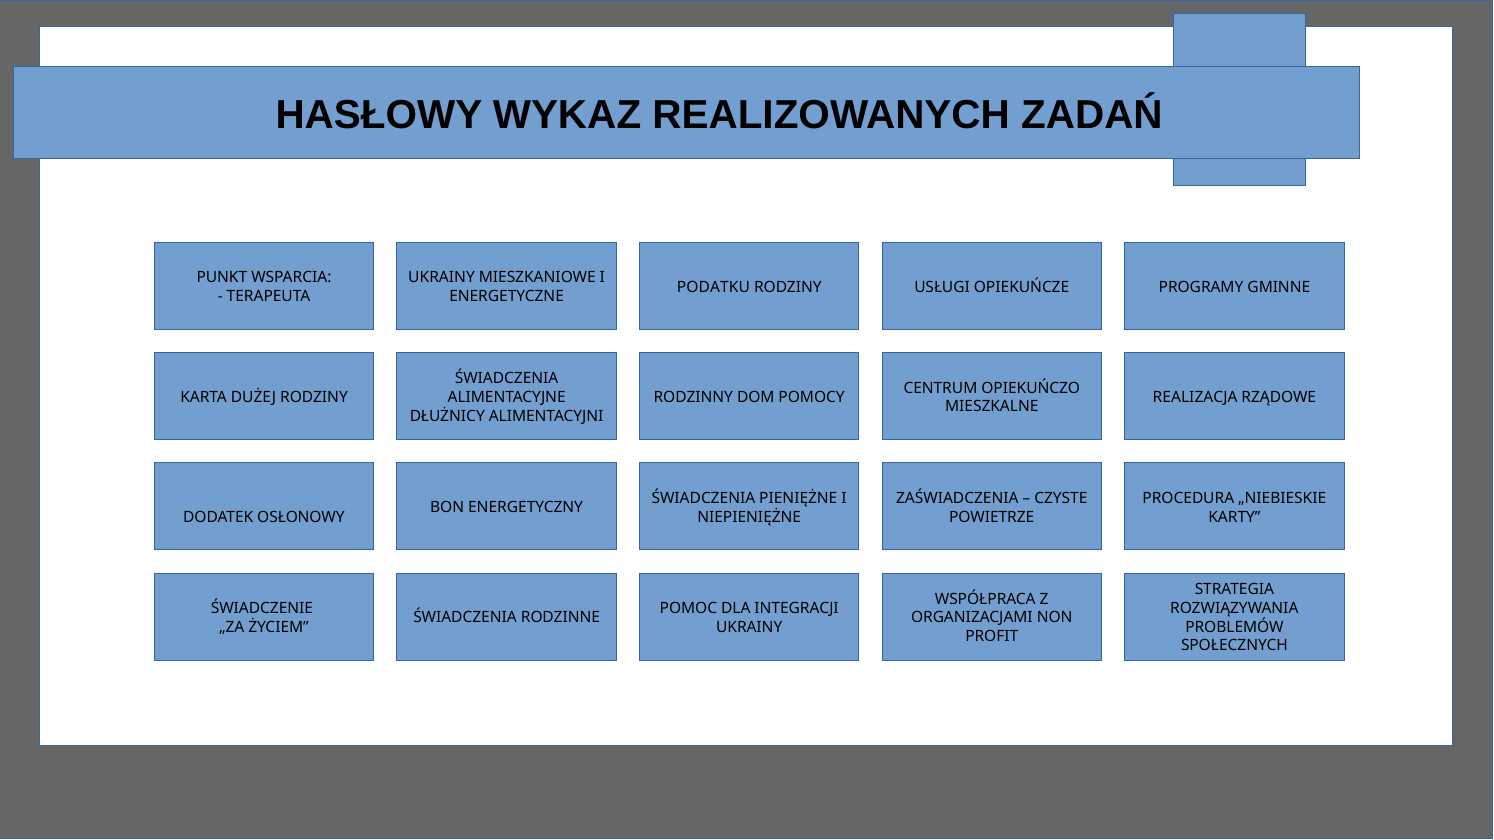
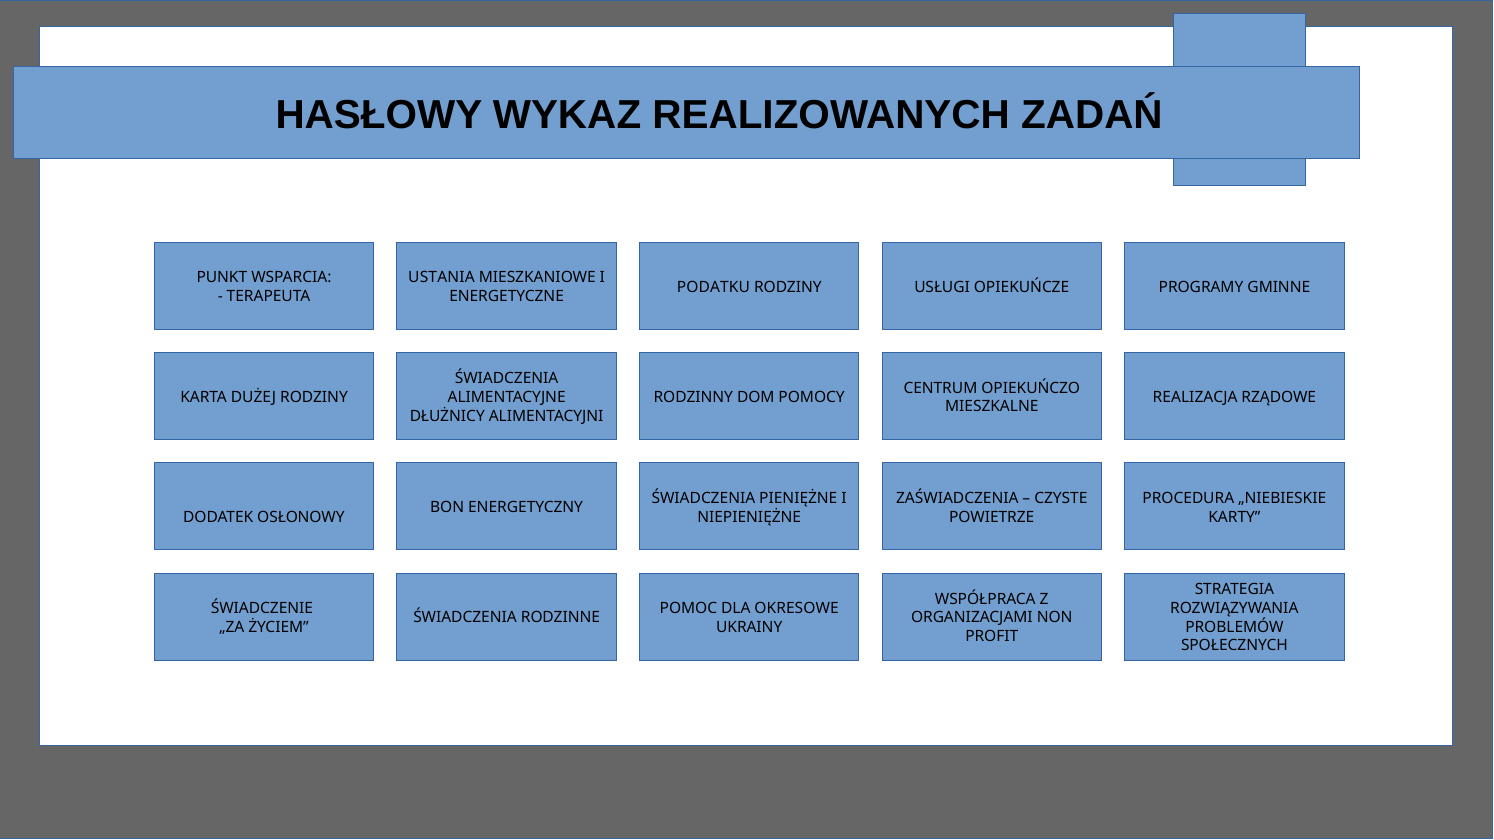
UKRAINY: UKRAINY -> USTANIA (441, 278)
INTEGRACJI: INTEGRACJI -> OKRESOWE (797, 609)
